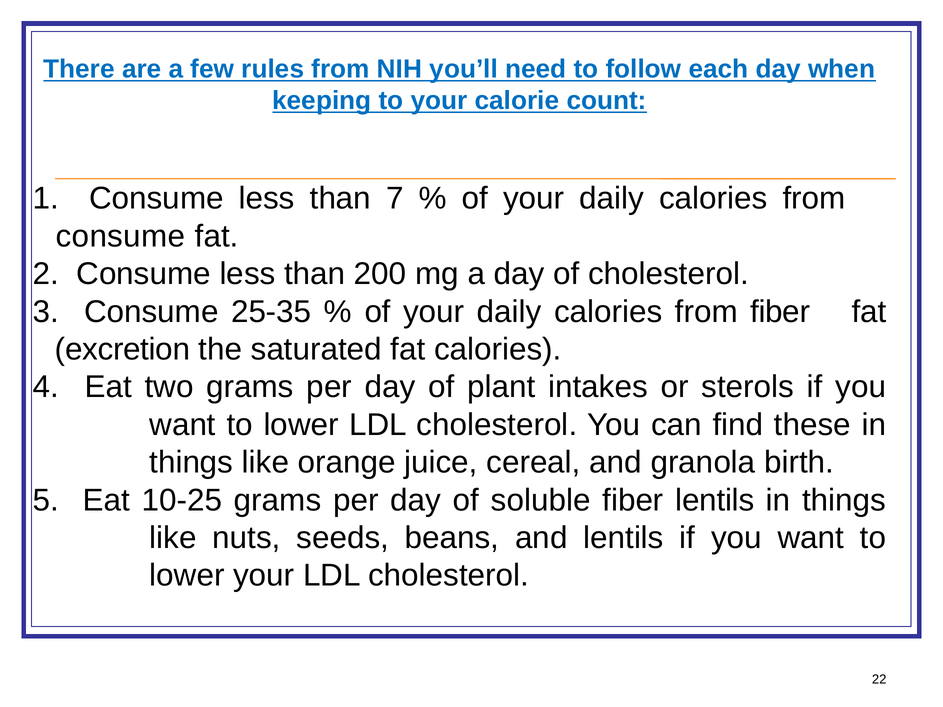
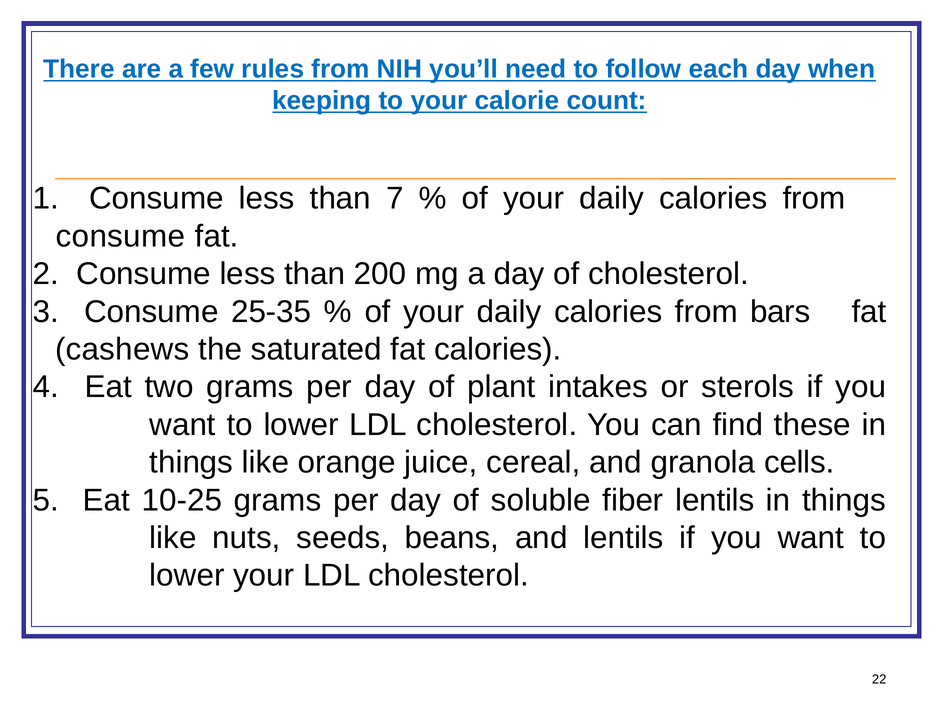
from fiber: fiber -> bars (780, 312)
excretion: excretion -> cashews (122, 349)
birth: birth -> cells (799, 463)
